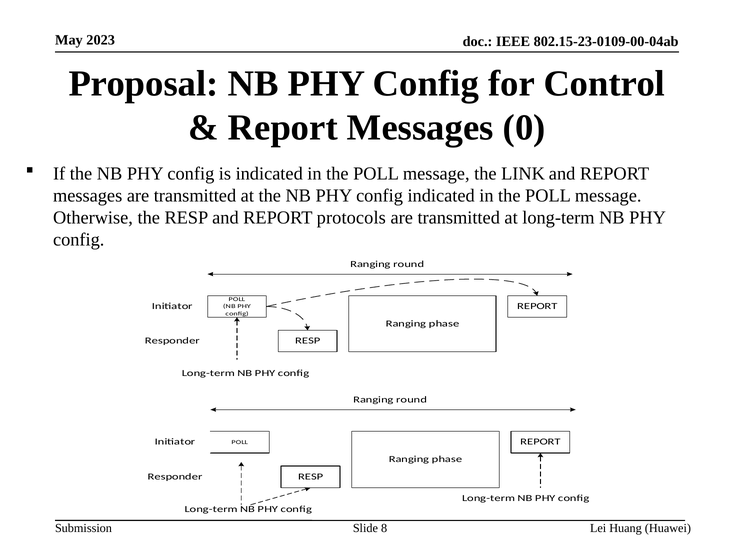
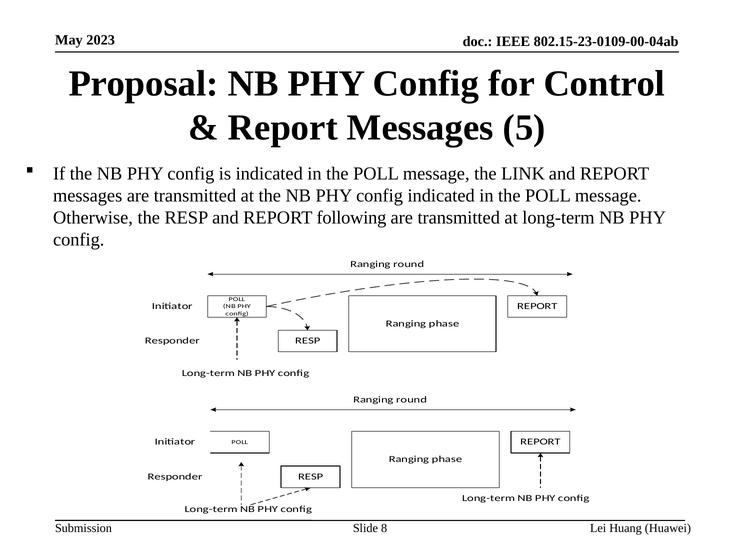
0: 0 -> 5 (524, 127)
protocols: protocols -> following (351, 218)
